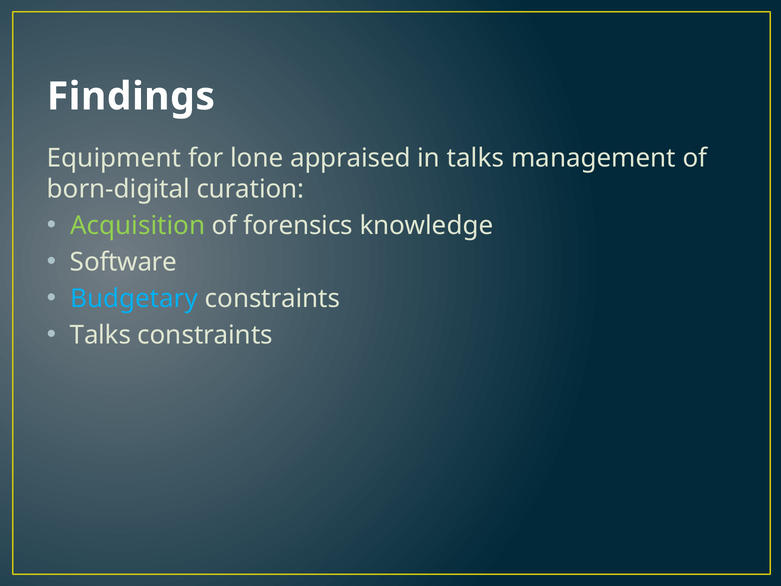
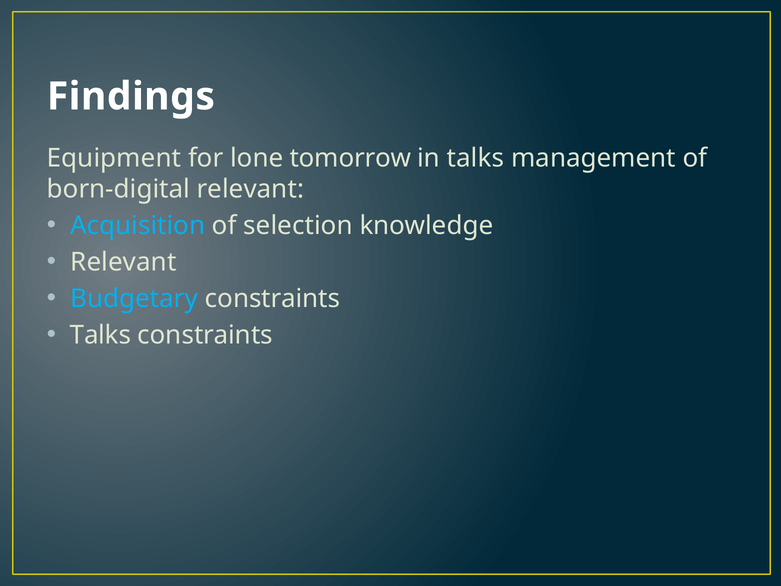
appraised: appraised -> tomorrow (350, 158)
born-digital curation: curation -> relevant (250, 189)
Acquisition colour: light green -> light blue (138, 226)
forensics: forensics -> selection (298, 226)
Software: Software -> Relevant (123, 262)
